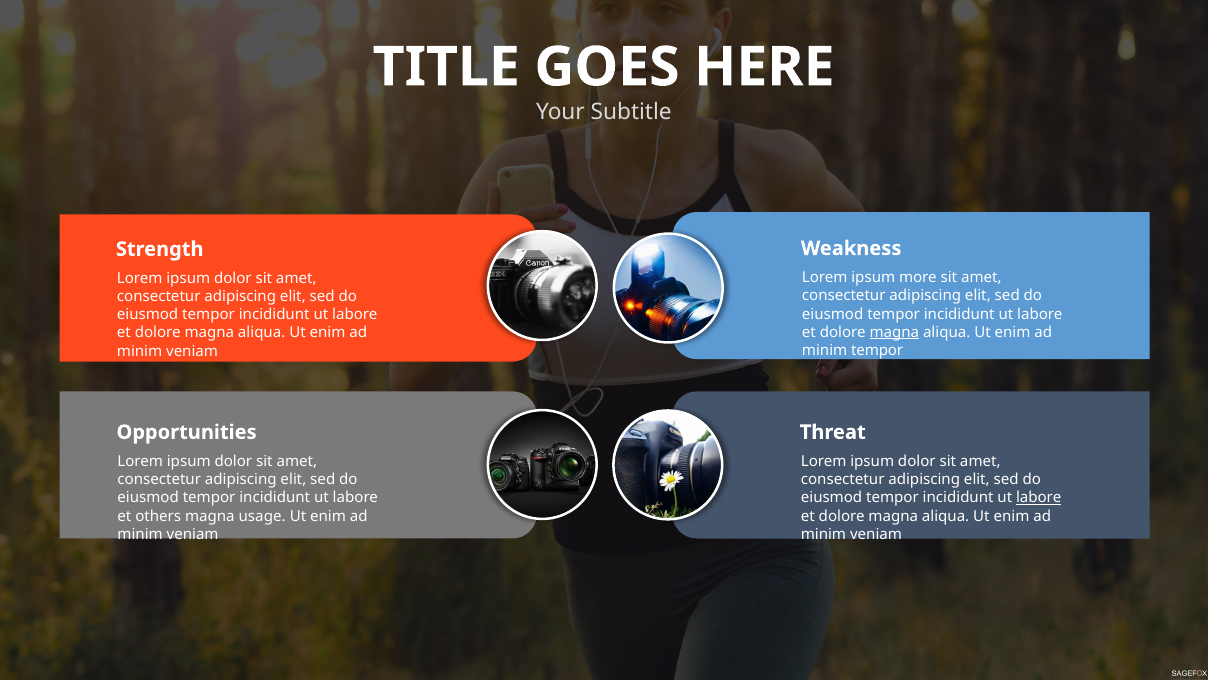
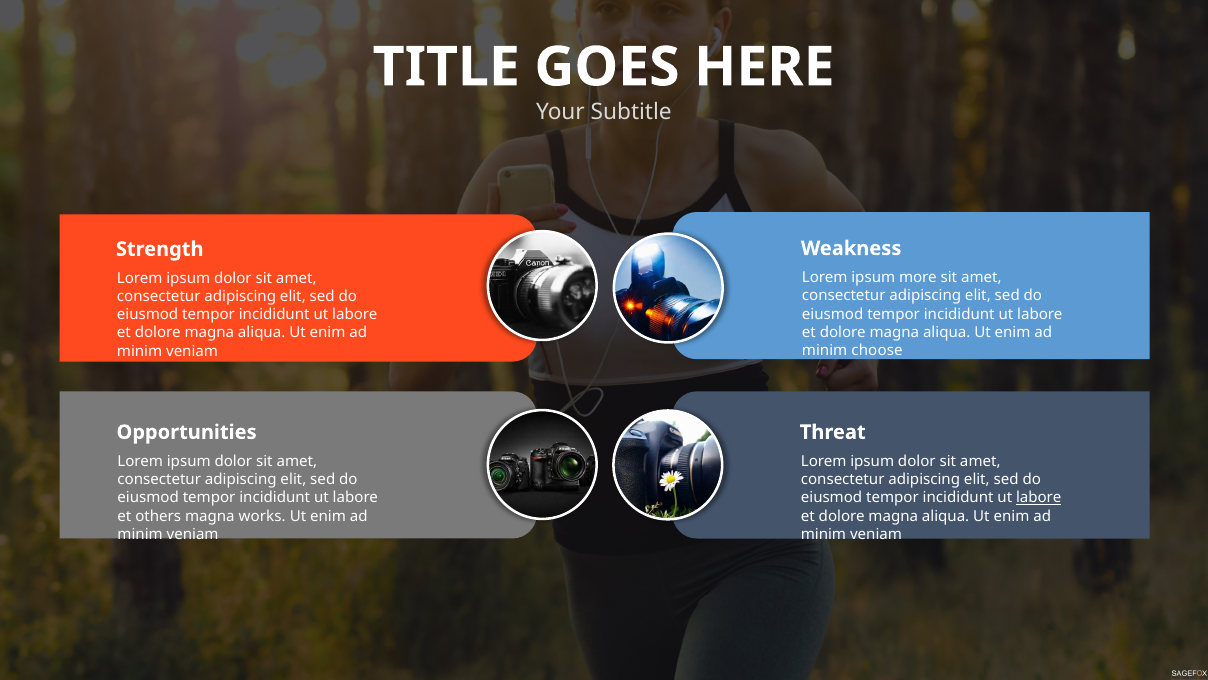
magna underline: present -> none (894, 332)
minim tempor: tempor -> choose (877, 350)
usage: usage -> works (262, 516)
